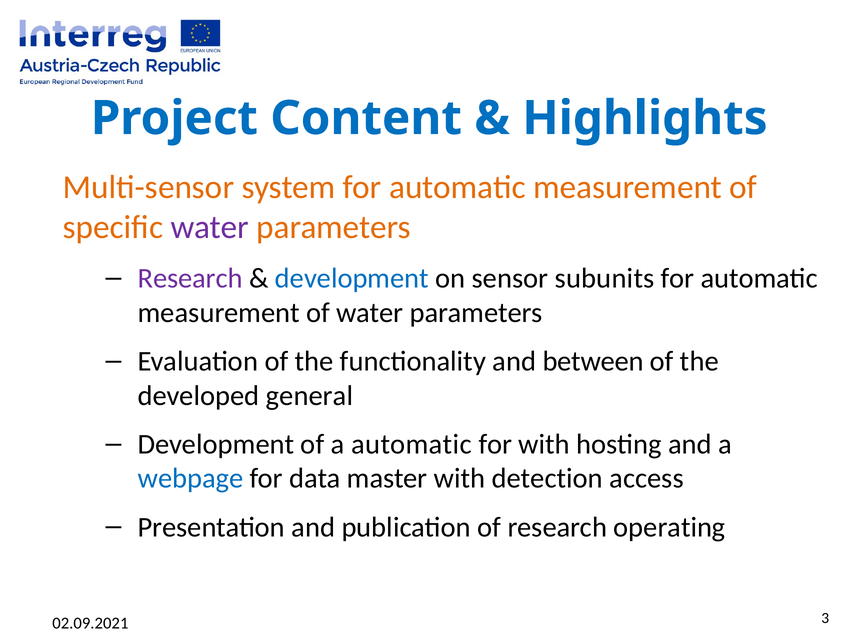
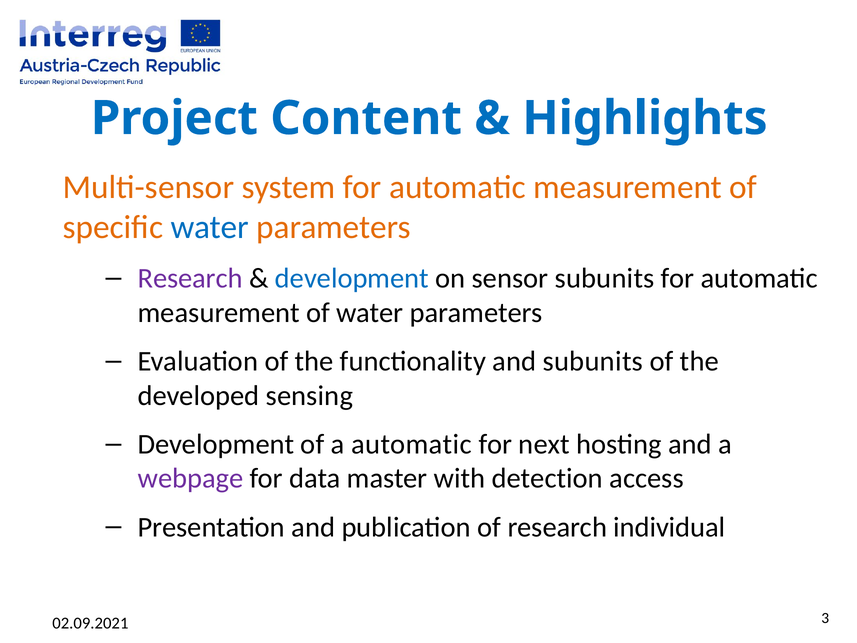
water colour: purple -> blue (210, 227)
and between: between -> subunits (593, 361)
general: general -> sensing (309, 396)
for with: with -> next (544, 444)
webpage colour: blue -> purple (191, 478)
operating: operating -> individual (669, 527)
